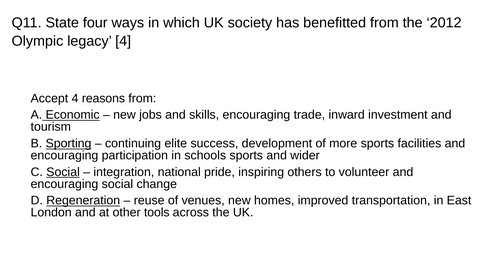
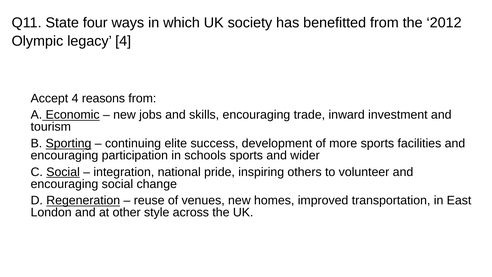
tools: tools -> style (157, 212)
